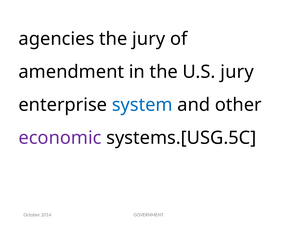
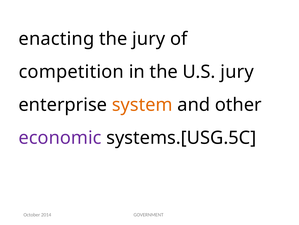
agencies: agencies -> enacting (56, 39)
amendment: amendment -> competition (71, 72)
system colour: blue -> orange (142, 104)
